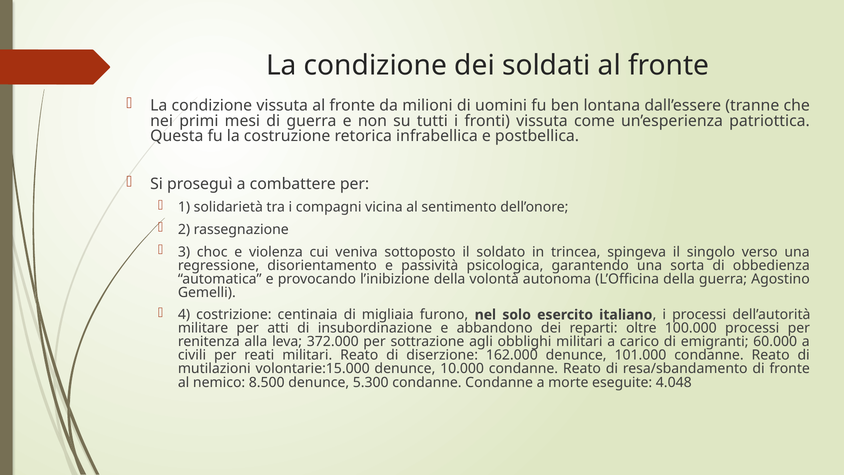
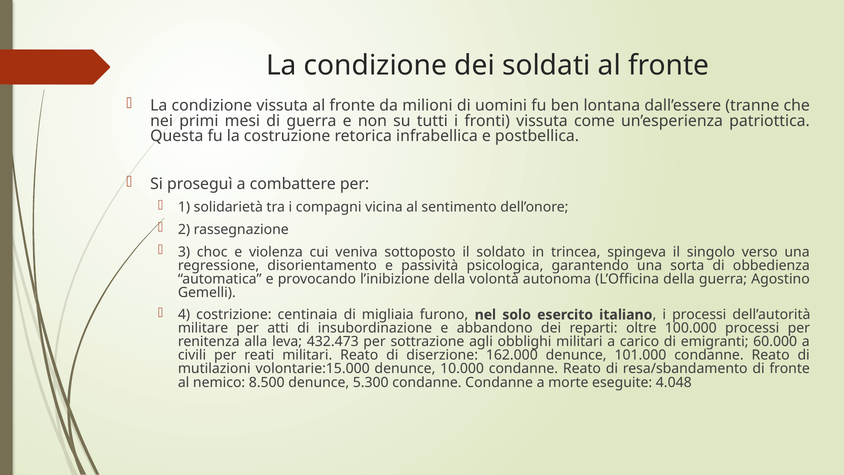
372.000: 372.000 -> 432.473 (333, 342)
